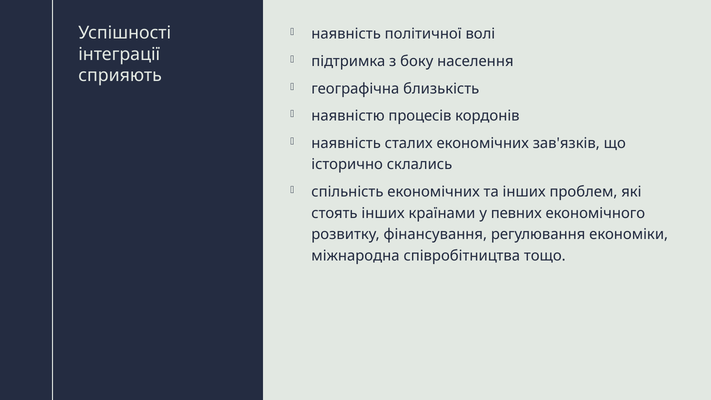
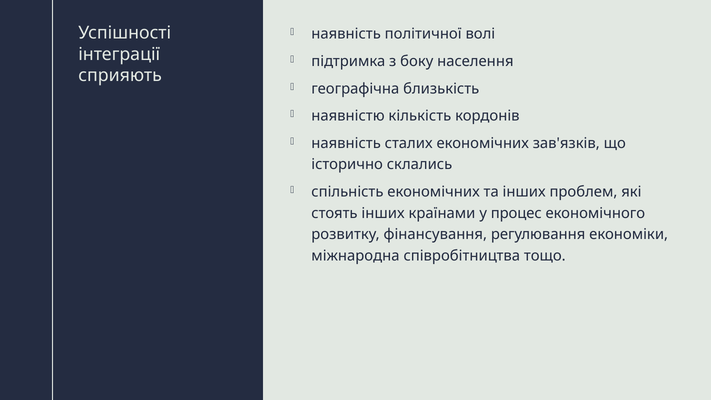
процесів: процесів -> кількість (420, 116)
певних: певних -> процес (516, 213)
